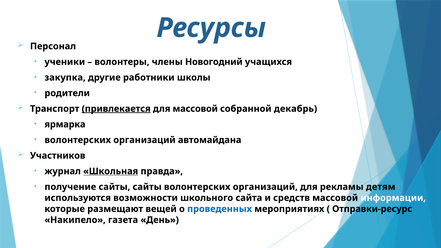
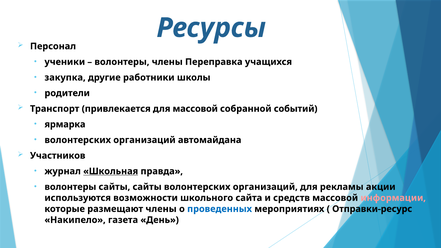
Новогодний: Новогодний -> Переправка (214, 62)
привлекается underline: present -> none (116, 109)
декабрь: декабрь -> событий (296, 109)
получение: получение -> волонтеры (70, 187)
детям: детям -> акции (381, 187)
информации colour: white -> pink (393, 198)
размещают вещей: вещей -> члены (161, 209)
